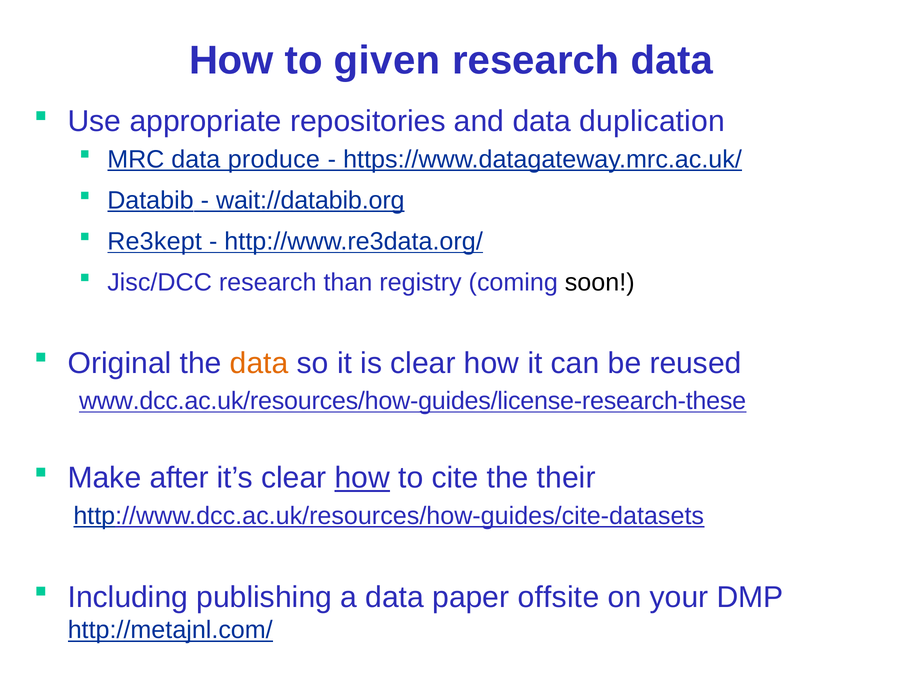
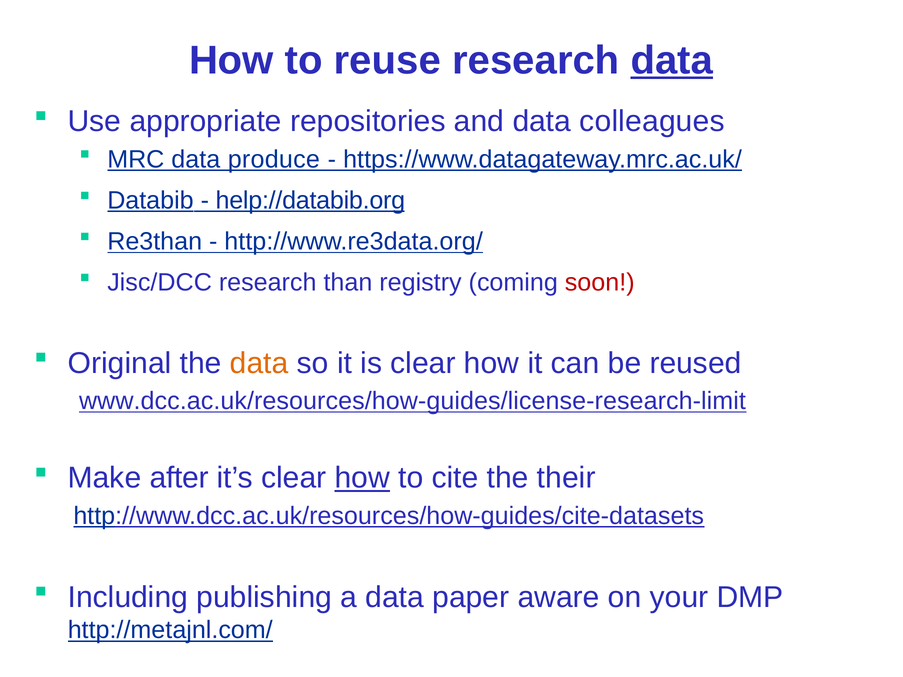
given: given -> reuse (387, 61)
data underline: none -> present (672, 61)
duplication: duplication -> colleagues (652, 122)
wait://databib.org: wait://databib.org -> help://databib.org (310, 200)
Re3kept: Re3kept -> Re3than (155, 242)
soon colour: black -> red (600, 283)
www.dcc.ac.uk/resources/how-guides/license-research-these: www.dcc.ac.uk/resources/how-guides/license-research-these -> www.dcc.ac.uk/resources/how-guides/license-research-limit (412, 401)
offsite: offsite -> aware (559, 598)
